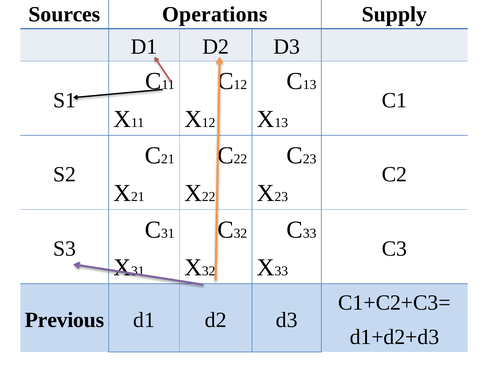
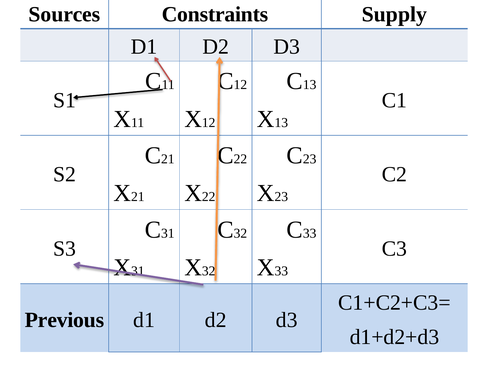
Operations: Operations -> Constraints (215, 14)
